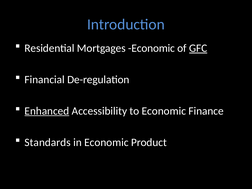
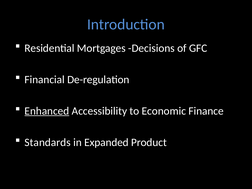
Mortgages Economic: Economic -> Decisions (151, 48)
GFC underline: present -> none (198, 48)
in Economic: Economic -> Expanded (106, 142)
